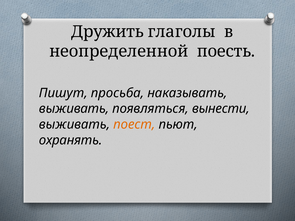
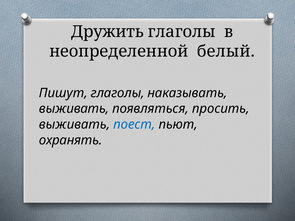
поесть: поесть -> белый (226, 51)
Пишут просьба: просьба -> глаголы (118, 93)
вынести: вынести -> просить (221, 109)
поест colour: orange -> blue (134, 125)
